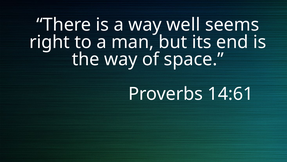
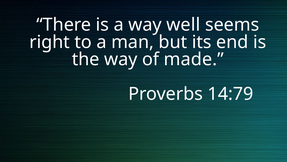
space: space -> made (194, 59)
14:61: 14:61 -> 14:79 (230, 94)
